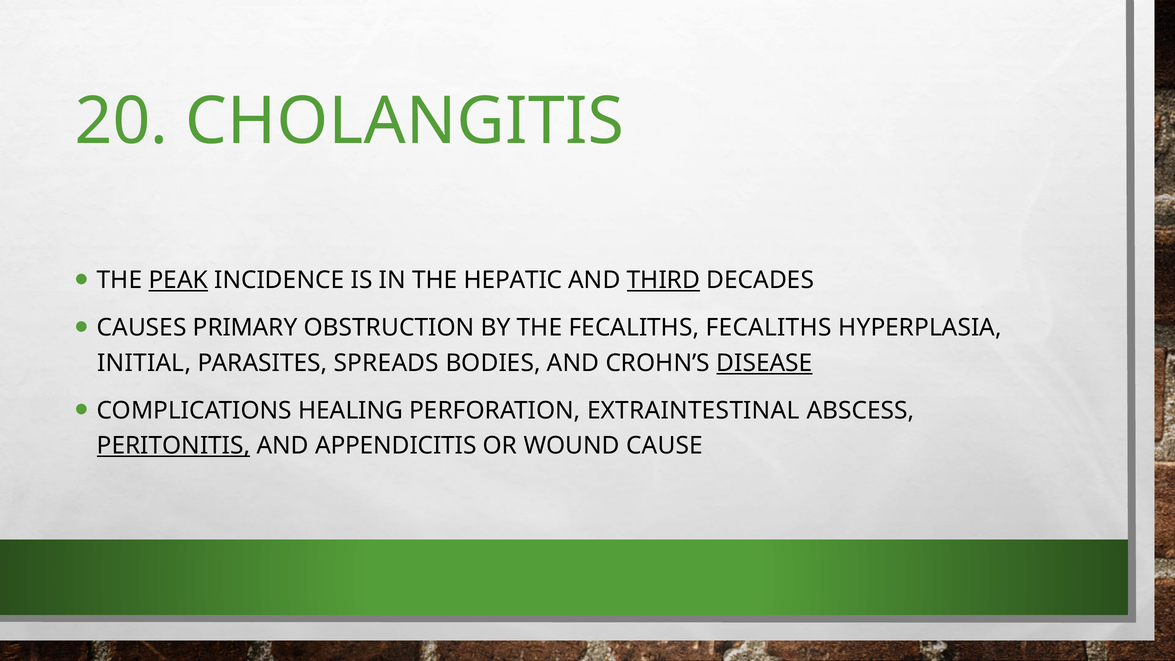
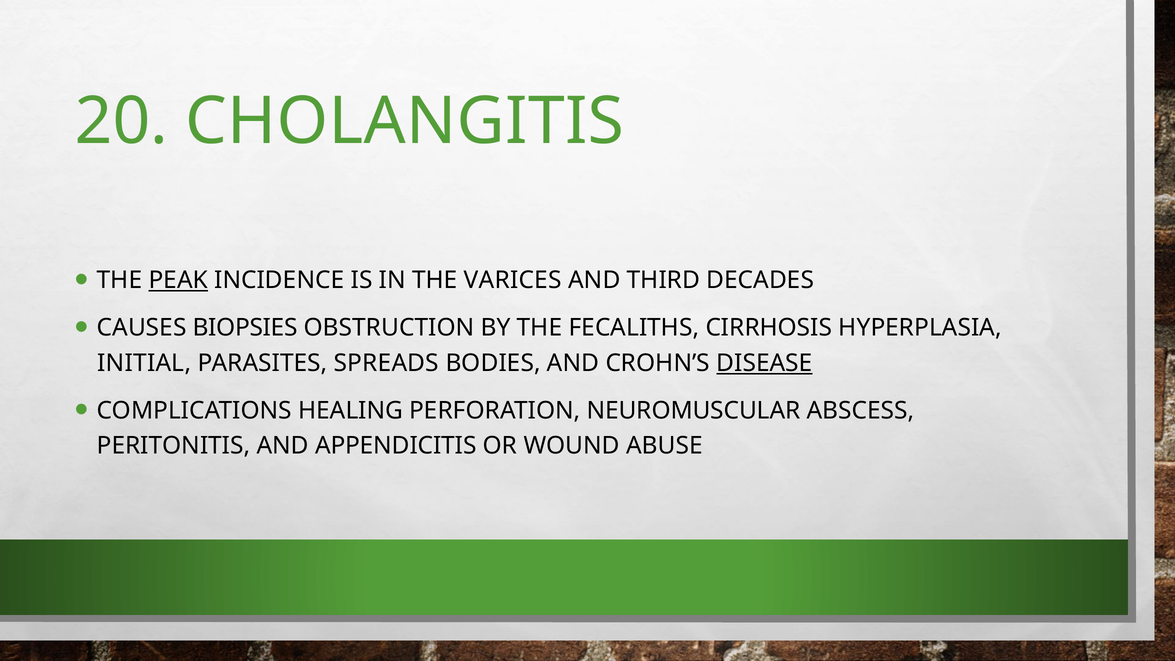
HEPATIC: HEPATIC -> VARICES (513, 280)
THIRD underline: present -> none (663, 280)
PRIMARY: PRIMARY -> BIOPSIES (245, 328)
FECALITHS FECALITHS: FECALITHS -> CIRRHOSIS (769, 328)
EXTRAINTESTINAL: EXTRAINTESTINAL -> NEUROMUSCULAR (693, 411)
PERITONITIS underline: present -> none (174, 446)
CAUSE: CAUSE -> ABUSE (665, 446)
